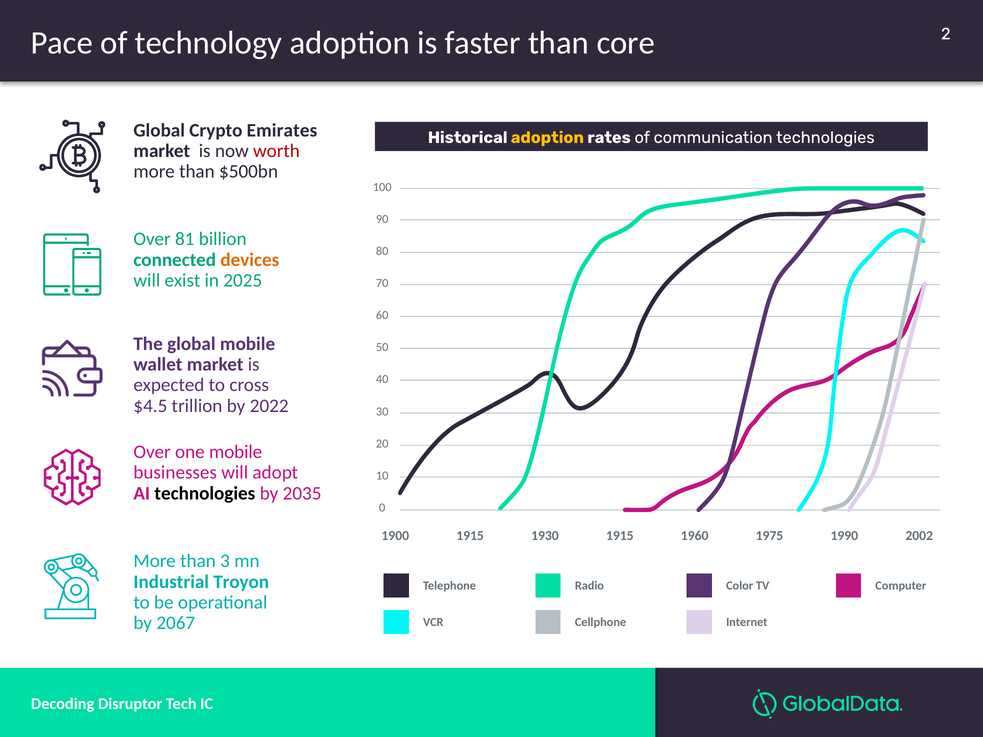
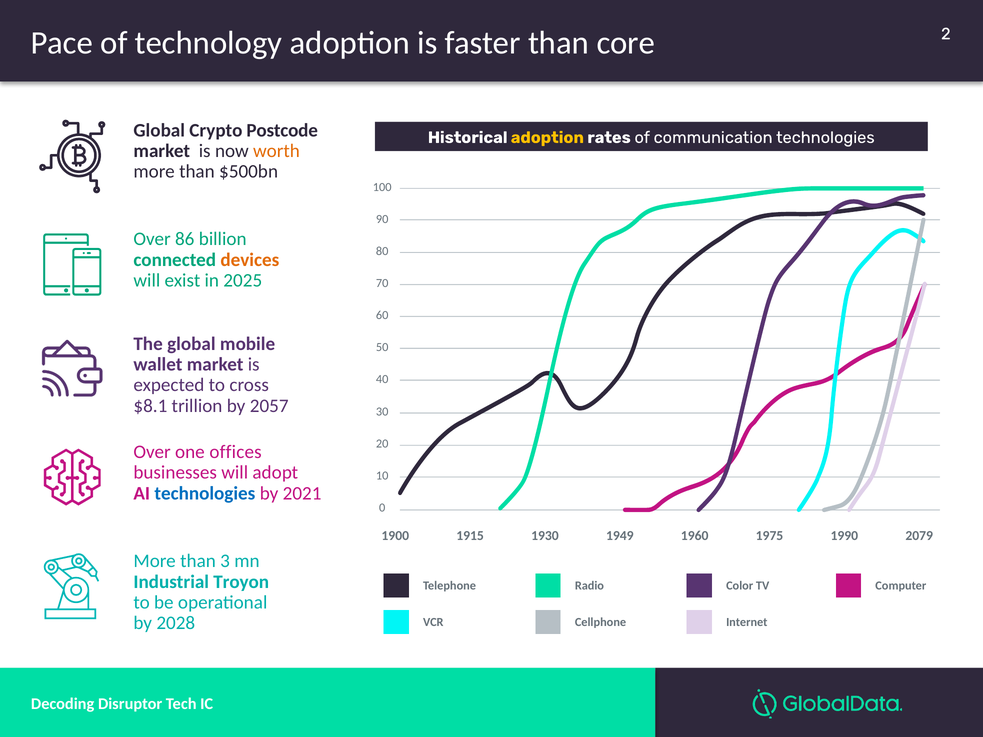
Emirates: Emirates -> Postcode (282, 130)
worth colour: red -> orange (276, 151)
81: 81 -> 86 (185, 239)
$4.5: $4.5 -> $8.1 (150, 406)
2022: 2022 -> 2057 (269, 406)
one mobile: mobile -> offices (236, 452)
technologies colour: black -> blue (205, 493)
2035: 2035 -> 2021 (302, 493)
1930 1915: 1915 -> 1949 (620, 536)
2002: 2002 -> 2079 (919, 536)
2067: 2067 -> 2028 (176, 623)
